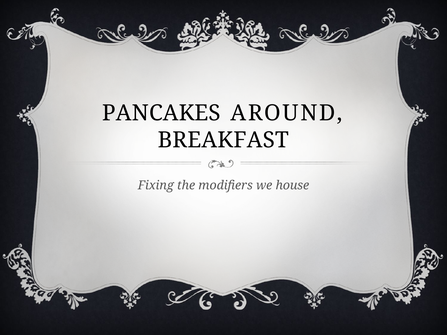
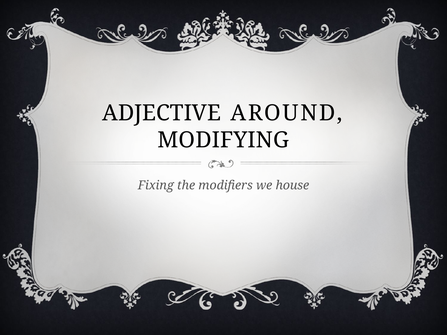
PANCAKES: PANCAKES -> ADJECTIVE (162, 113)
BREAKFAST: BREAKFAST -> MODIFYING (223, 140)
